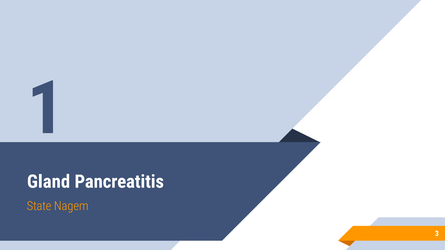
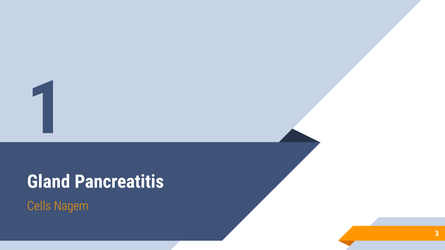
State: State -> Cells (39, 206)
